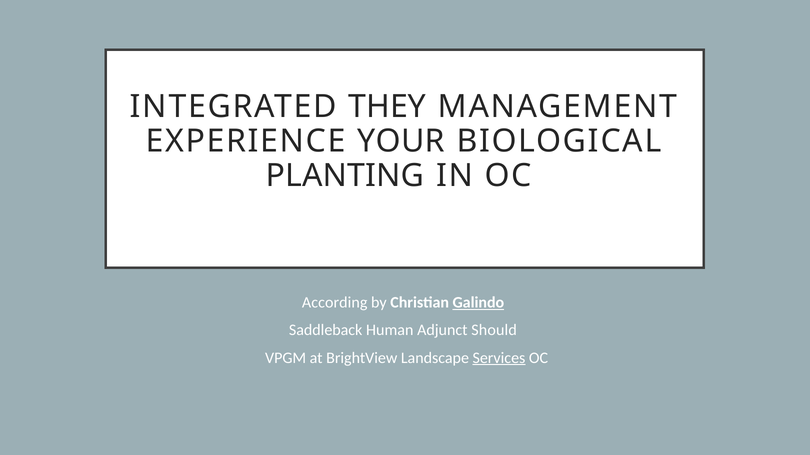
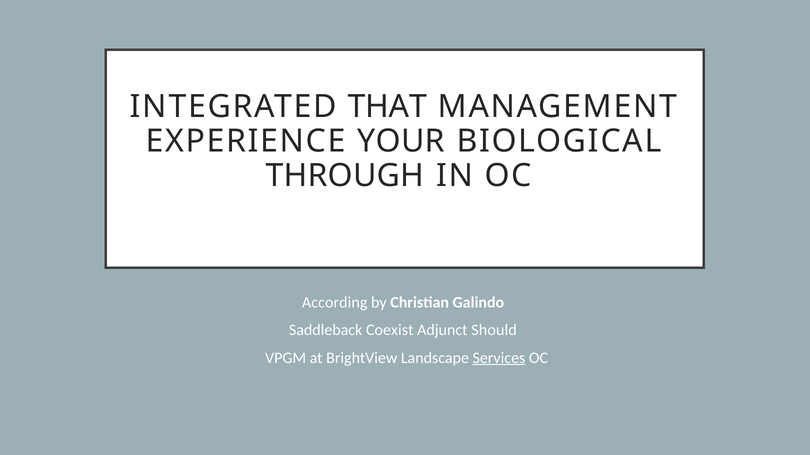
THEY: THEY -> THAT (387, 107)
PLANTING: PLANTING -> THROUGH (345, 176)
Galindo underline: present -> none (478, 303)
Human: Human -> Coexist (390, 331)
